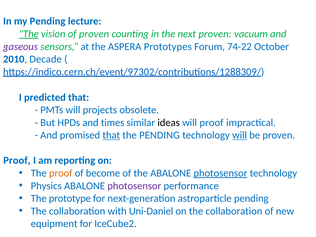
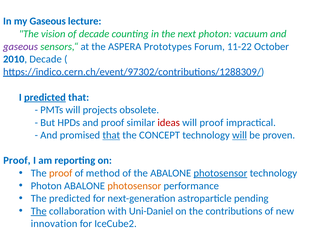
my Pending: Pending -> Gaseous (48, 21)
The underline: present -> none (29, 34)
of proven: proven -> decade (94, 34)
next proven: proven -> photon (215, 34)
74-22: 74-22 -> 11-22 (239, 47)
predicted underline: none -> present (45, 97)
and times: times -> proof (113, 123)
ideas colour: black -> red (169, 123)
the PENDING: PENDING -> CONCEPT (160, 135)
become: become -> method (103, 173)
Physics: Physics -> Photon (46, 186)
photosensor colour: purple -> orange (134, 186)
The prototype: prototype -> predicted (70, 198)
The underline: none -> present (39, 211)
on the collaboration: collaboration -> contributions (234, 211)
equipment: equipment -> innovation (54, 224)
